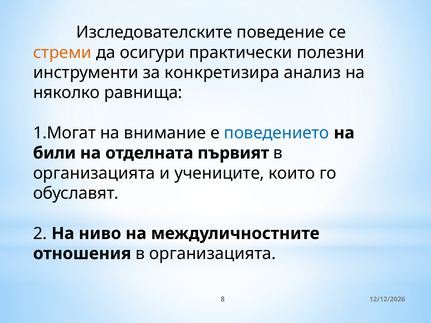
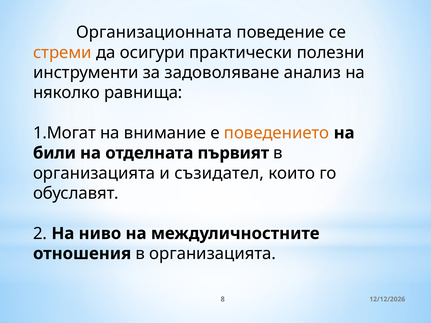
Изследователските: Изследователските -> Организационната (154, 32)
конкретизира: конкретизира -> задоволяване (222, 73)
поведението colour: blue -> orange (277, 133)
учениците: учениците -> съзидател (219, 173)
